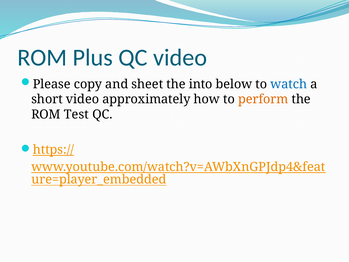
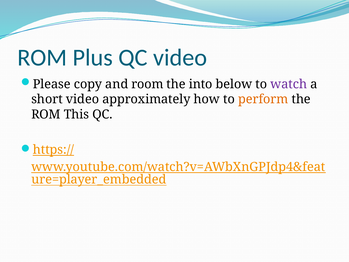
sheet: sheet -> room (147, 84)
watch colour: blue -> purple (289, 84)
Test: Test -> This (76, 114)
